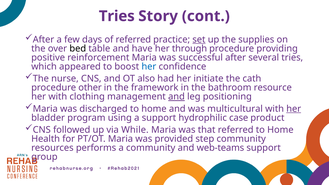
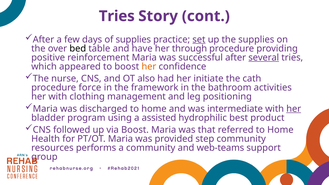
of referred: referred -> supplies (133, 40)
several underline: none -> present (264, 58)
her colour: blue -> orange (149, 67)
other: other -> force (90, 88)
resource: resource -> activities (273, 88)
and underline: present -> none (176, 97)
multicultural: multicultural -> intermediate (235, 109)
a support: support -> assisted (159, 118)
case: case -> best (239, 118)
via While: While -> Boost (135, 130)
